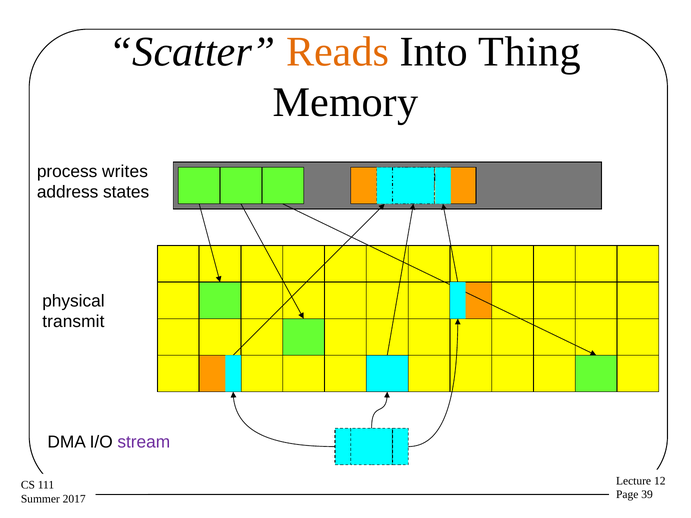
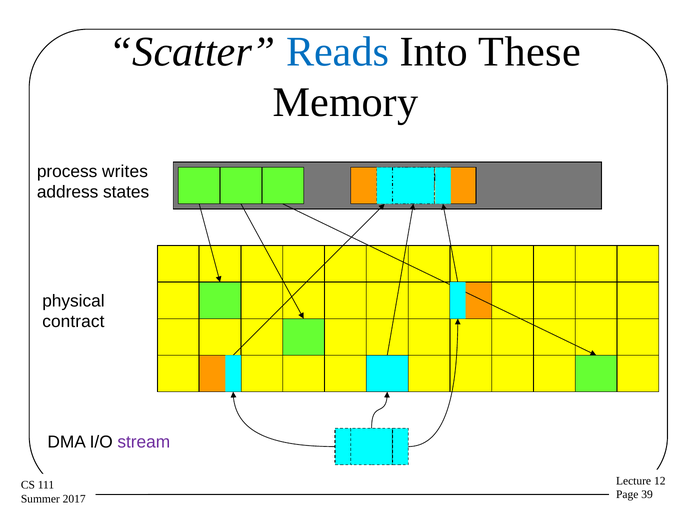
Reads colour: orange -> blue (338, 52)
Thing: Thing -> These (530, 52)
transmit: transmit -> contract (73, 322)
